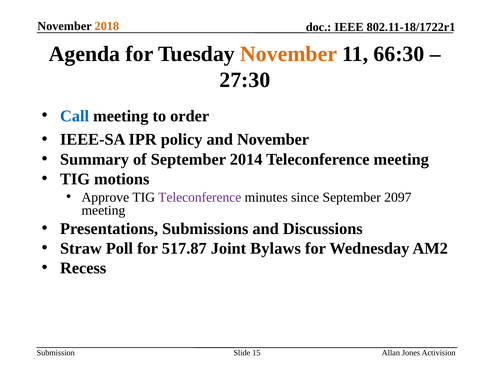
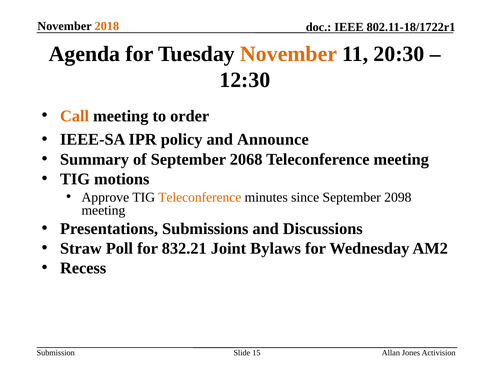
66:30: 66:30 -> 20:30 (399, 54)
27:30: 27:30 -> 12:30 (245, 80)
Call colour: blue -> orange (75, 116)
and November: November -> Announce (273, 139)
2014: 2014 -> 2068 (246, 159)
Teleconference colour: purple -> orange (200, 197)
2097: 2097 -> 2098 (398, 197)
517.87: 517.87 -> 832.21 (184, 248)
